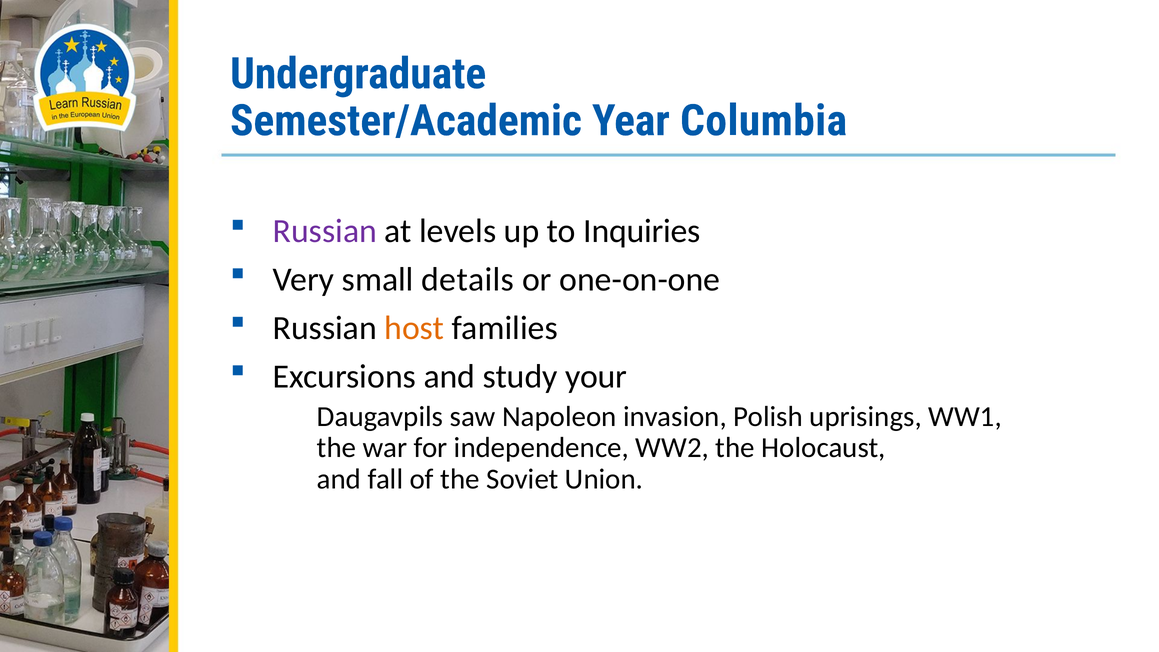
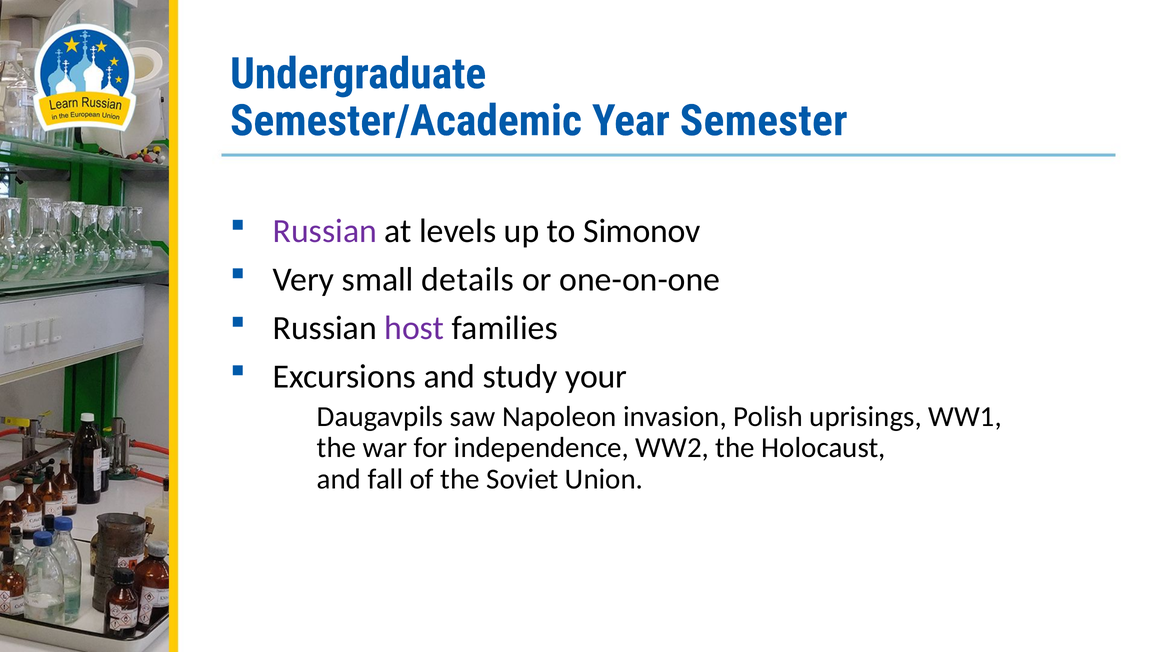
Columbia: Columbia -> Semester (764, 121)
Inquiries: Inquiries -> Simonov (642, 231)
host colour: orange -> purple (414, 328)
